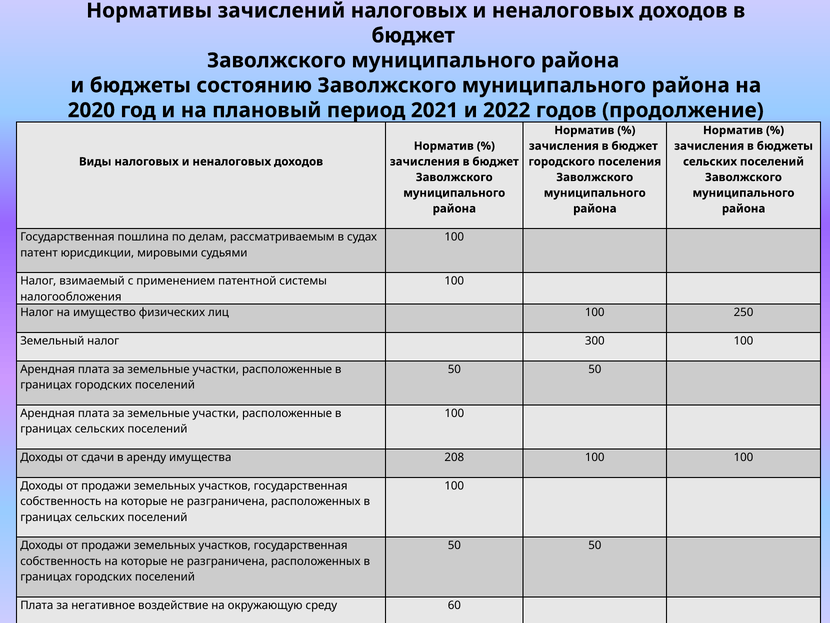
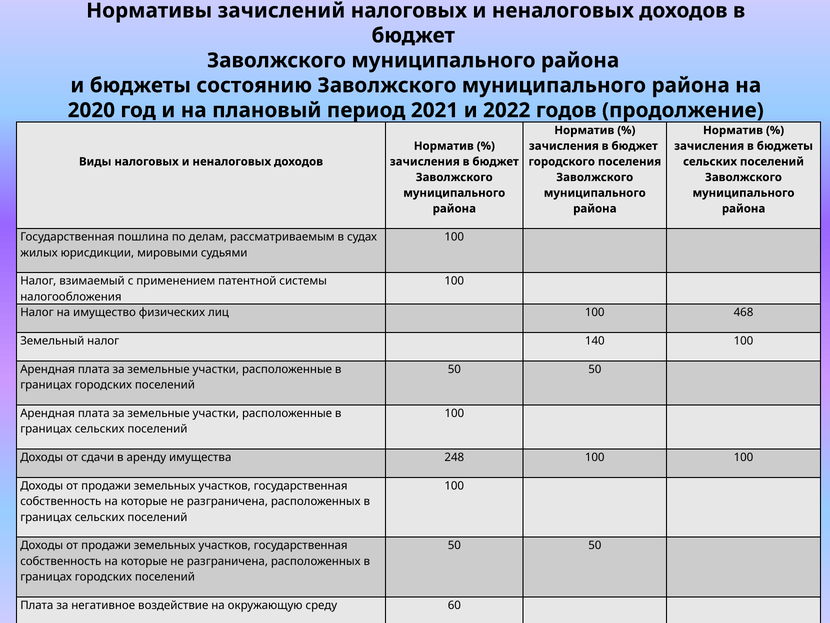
патент: патент -> жилых (39, 253)
250: 250 -> 468 (744, 312)
300: 300 -> 140 (595, 341)
208: 208 -> 248 (454, 457)
